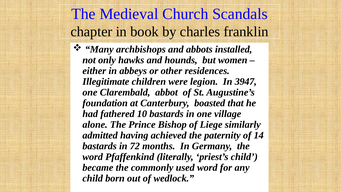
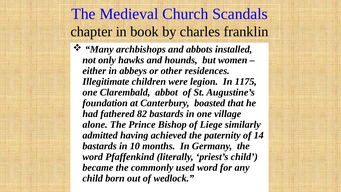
3947: 3947 -> 1175 (246, 81)
10: 10 -> 82 (142, 114)
72: 72 -> 10 (135, 146)
